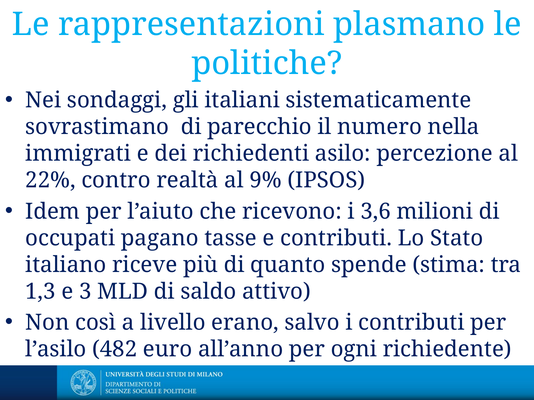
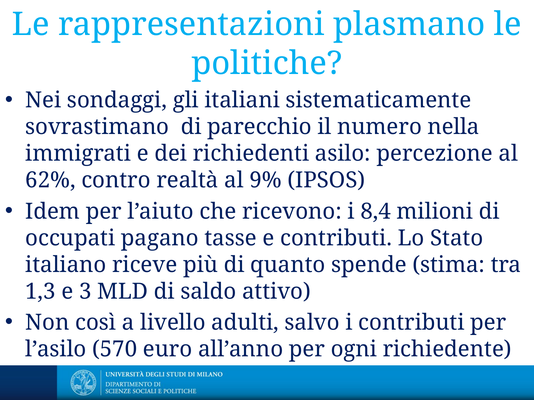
22%: 22% -> 62% (50, 180)
3,6: 3,6 -> 8,4 (376, 212)
erano: erano -> adulti (245, 323)
482: 482 -> 570 (115, 350)
